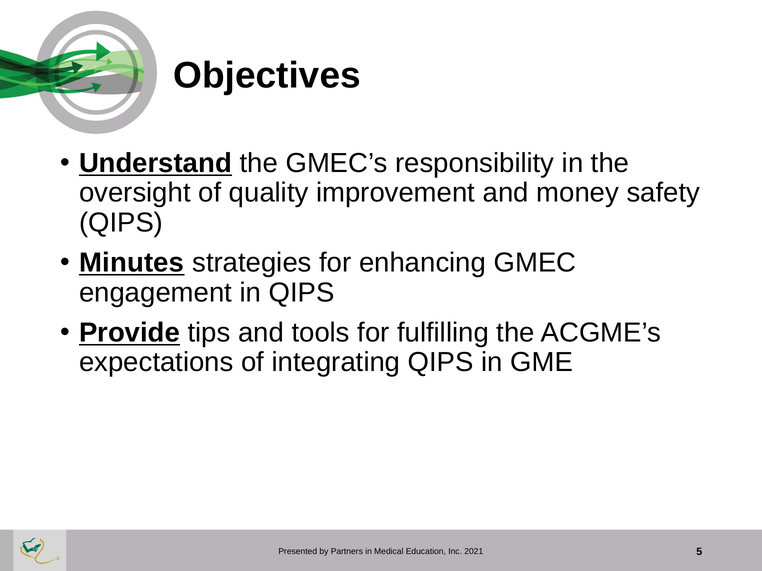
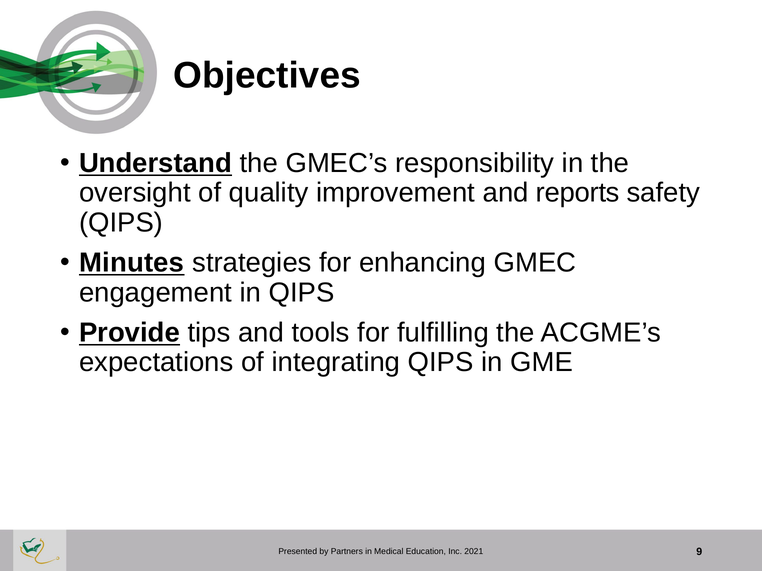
money: money -> reports (578, 193)
5: 5 -> 9 (699, 552)
